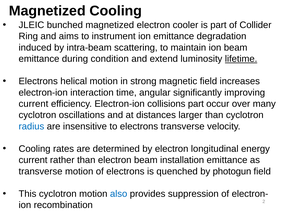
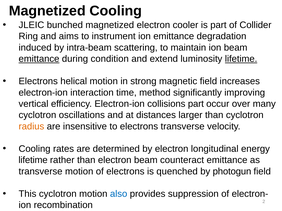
emittance underline: none -> present (39, 59)
angular: angular -> method (155, 93)
current: current -> vertical (34, 104)
radius colour: blue -> orange (31, 127)
current: current -> lifetime (33, 160)
installation: installation -> counteract (182, 160)
